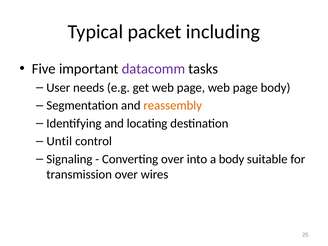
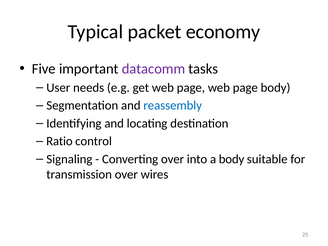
including: including -> economy (223, 32)
reassembly colour: orange -> blue (173, 106)
Until: Until -> Ratio (59, 141)
